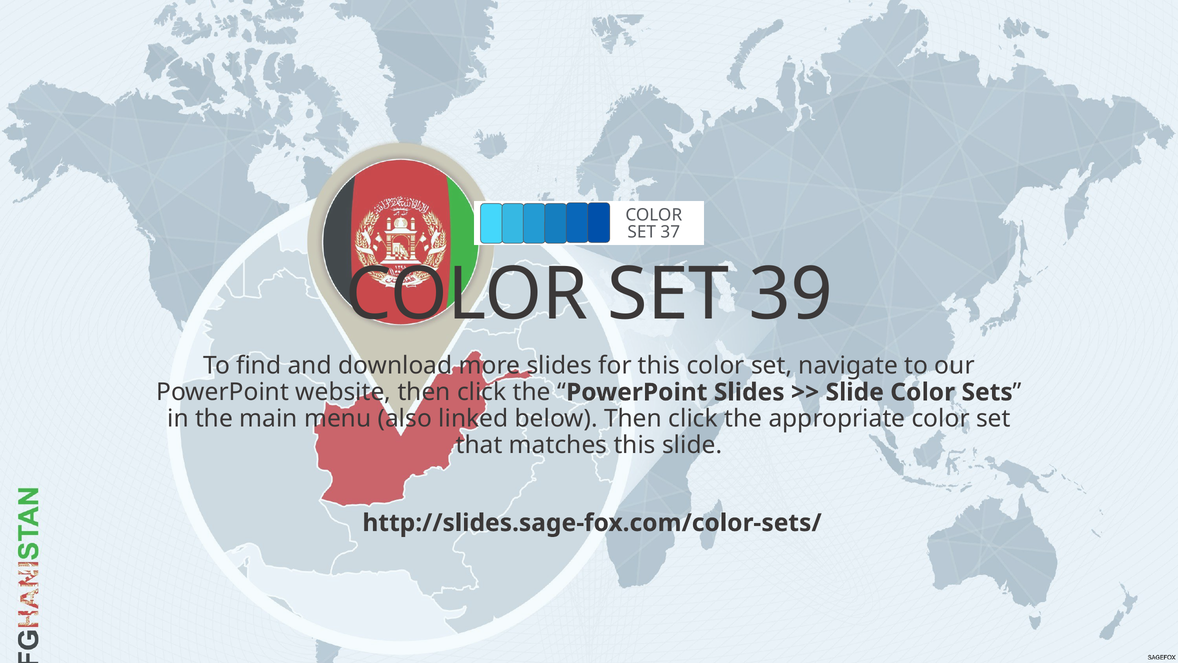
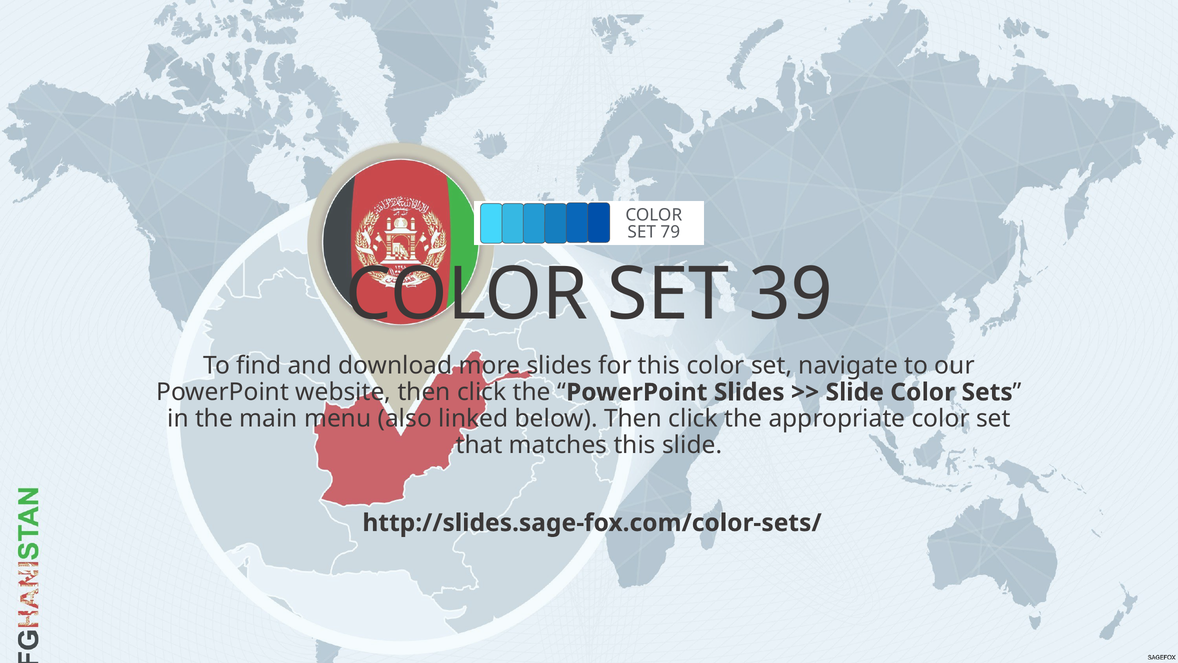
37: 37 -> 79 (670, 232)
